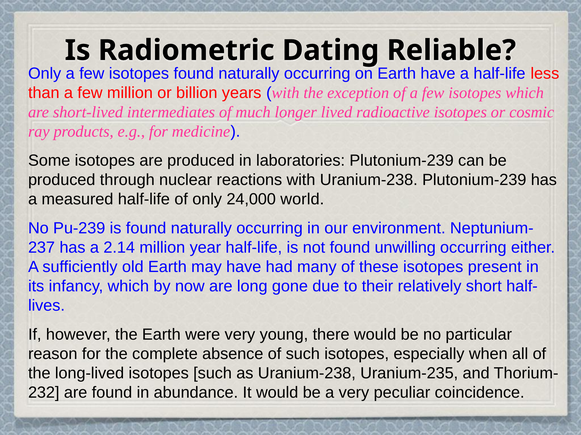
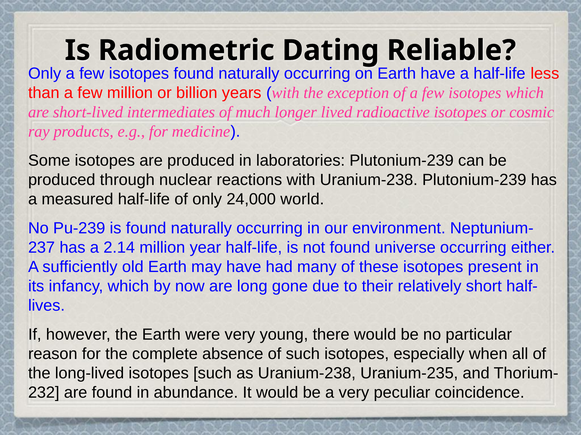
unwilling: unwilling -> universe (405, 248)
